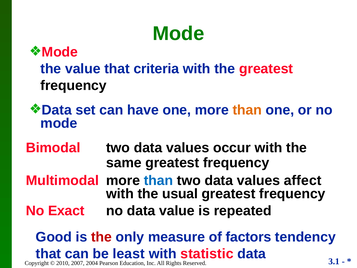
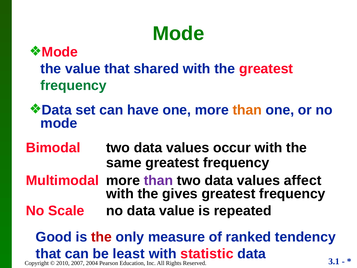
criteria: criteria -> shared (156, 69)
frequency colour: black -> green (74, 85)
than colour: blue -> purple (158, 180)
usual: usual -> gives (180, 194)
Exact: Exact -> Scale (66, 211)
factors: factors -> ranked (248, 237)
